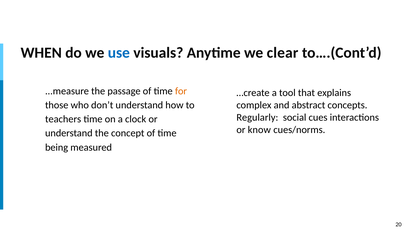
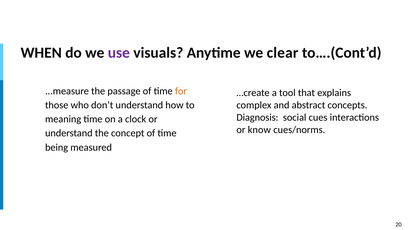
use colour: blue -> purple (119, 53)
Regularly: Regularly -> Diagnosis (257, 118)
teachers: teachers -> meaning (63, 119)
